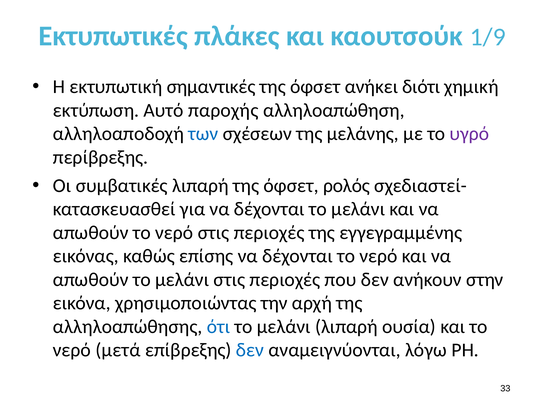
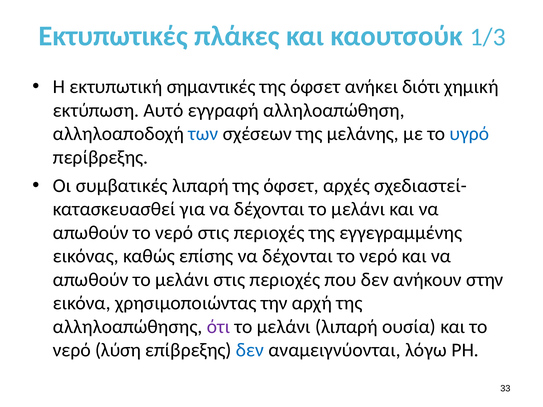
1/9: 1/9 -> 1/3 (488, 37)
παροχής: παροχής -> εγγραφή (223, 110)
υγρό colour: purple -> blue (469, 134)
ρολός: ρολός -> αρχές (346, 186)
ότι colour: blue -> purple (219, 327)
μετά: μετά -> λύση (118, 350)
